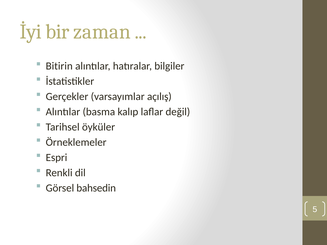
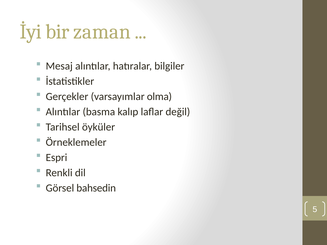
Bitirin: Bitirin -> Mesaj (59, 66)
açılış: açılış -> olma (159, 97)
